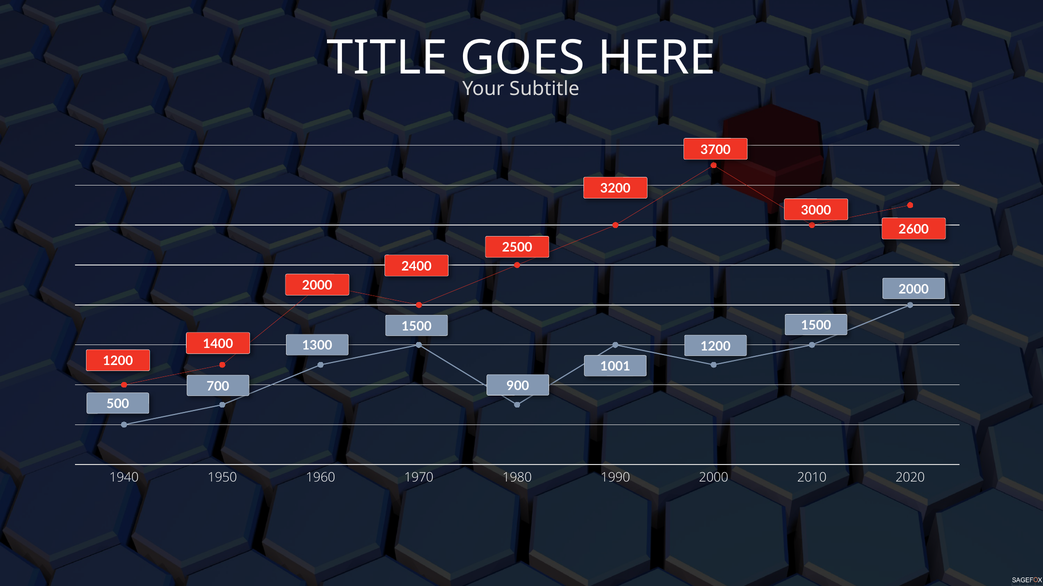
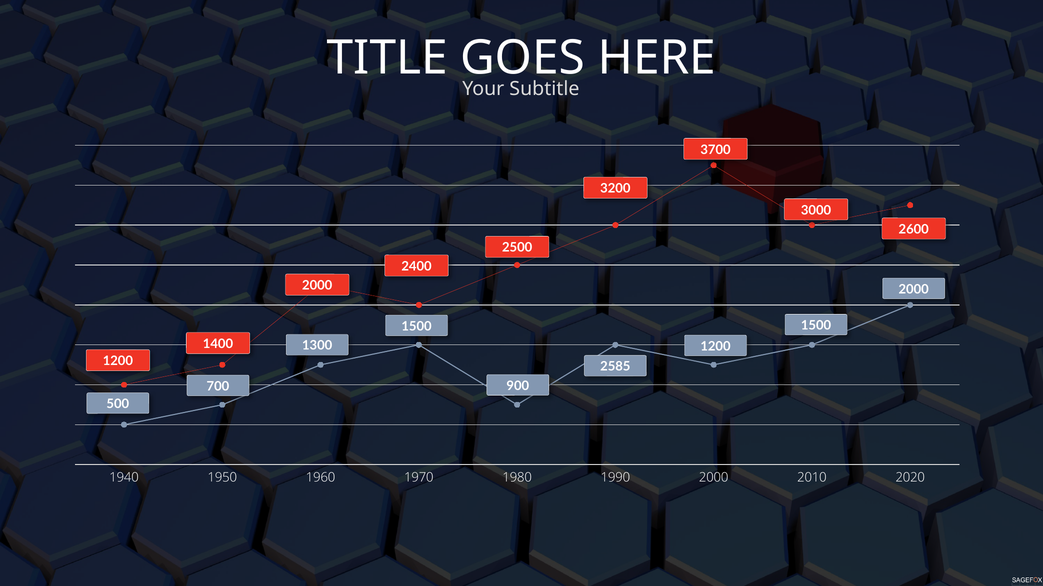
1001: 1001 -> 2585 (615, 367)
